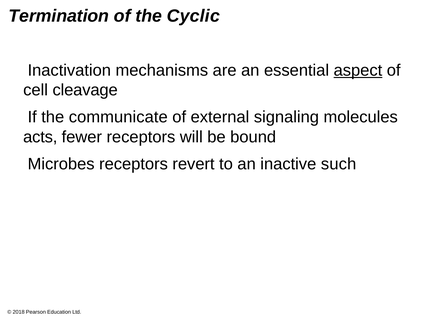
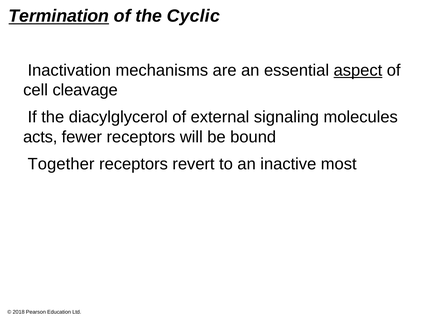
Termination underline: none -> present (59, 16)
communicate: communicate -> diacylglycerol (118, 117)
Microbes: Microbes -> Together (61, 164)
such: such -> most (339, 164)
